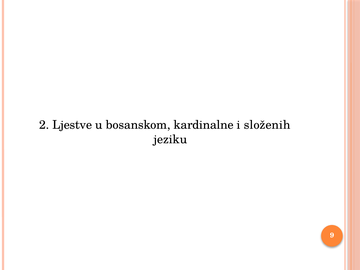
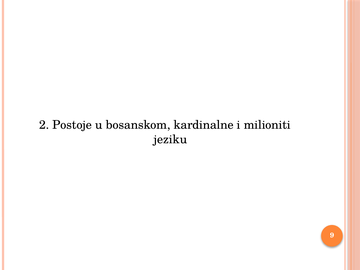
Ljestve: Ljestve -> Postoje (72, 125)
složenih: složenih -> milioniti (267, 125)
